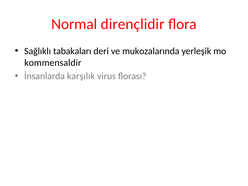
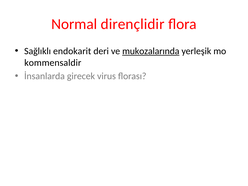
tabakaları: tabakaları -> endokarit (72, 51)
mukozalarında underline: none -> present (151, 51)
karşılık: karşılık -> girecek (81, 76)
